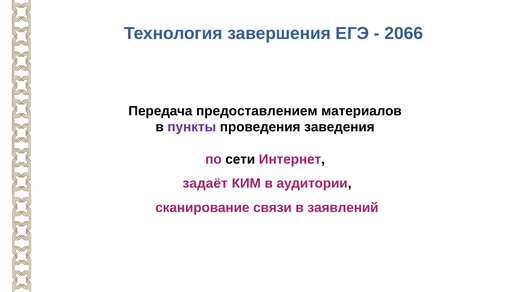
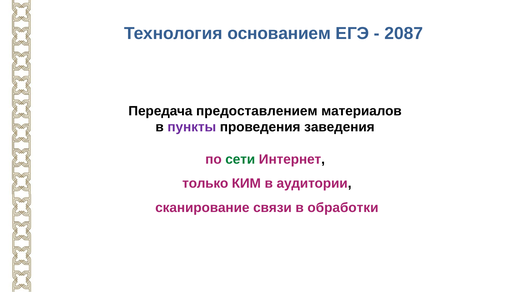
завершения: завершения -> основанием (279, 33)
2066: 2066 -> 2087 (404, 33)
сети colour: black -> green (240, 160)
задаёт: задаёт -> только (205, 184)
заявлений: заявлений -> обработки (343, 208)
